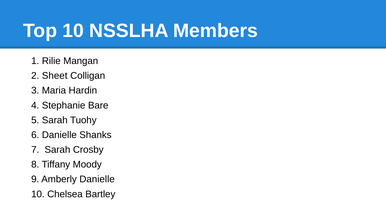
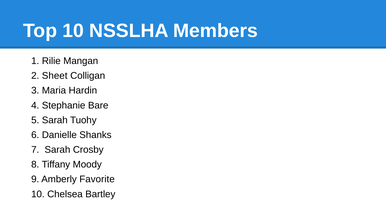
Amberly Danielle: Danielle -> Favorite (97, 179)
